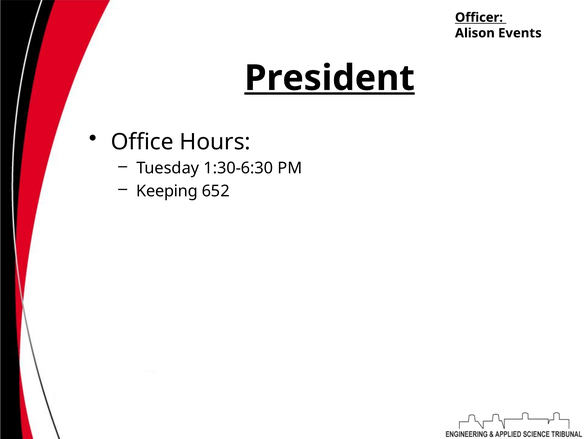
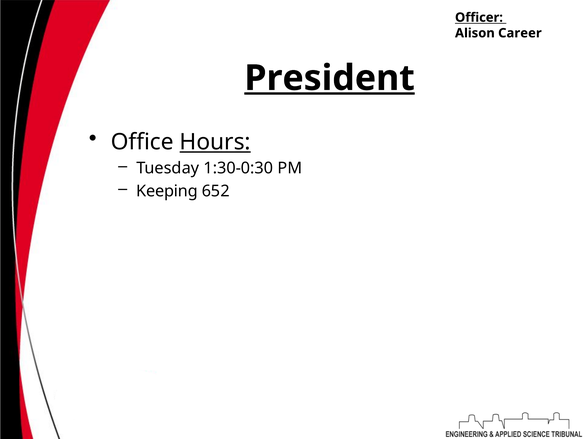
Events: Events -> Career (520, 33)
Hours underline: none -> present (215, 142)
1:30-6:30: 1:30-6:30 -> 1:30-0:30 (238, 168)
